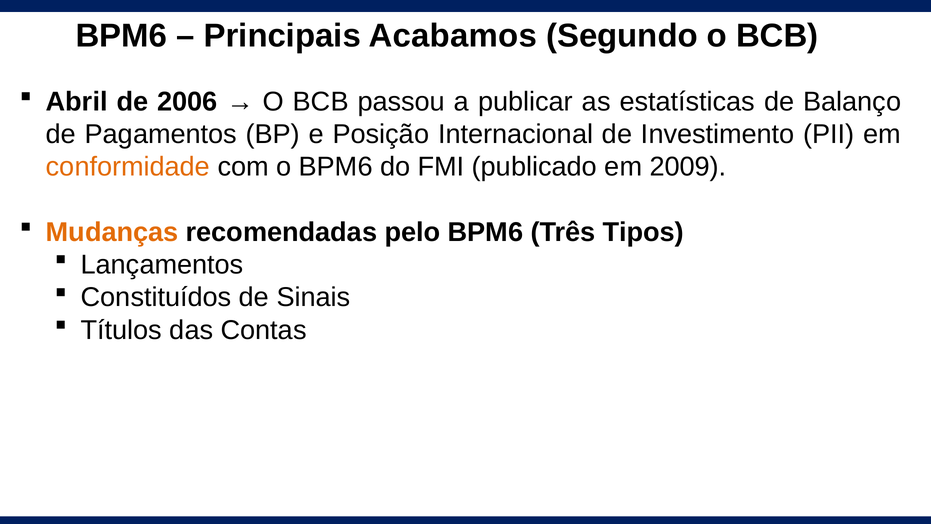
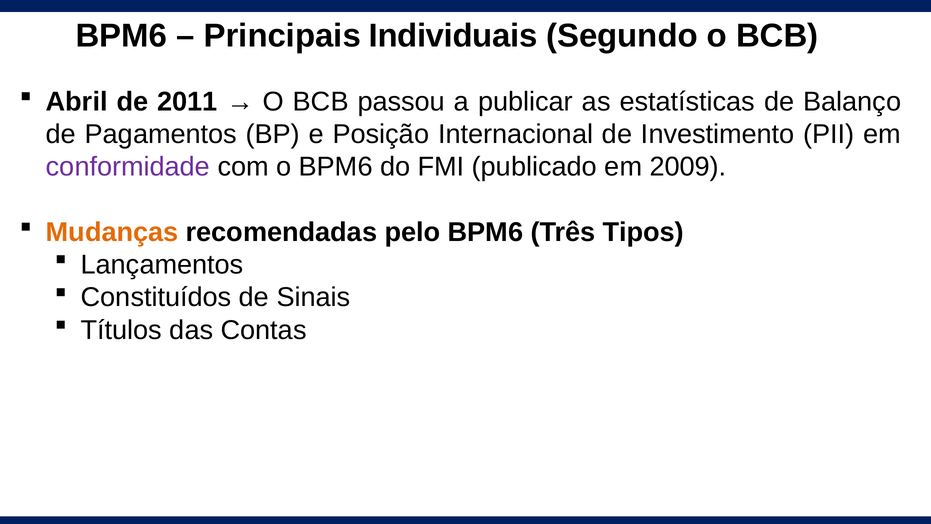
Acabamos: Acabamos -> Individuais (453, 36)
2006: 2006 -> 2011 (187, 102)
conformidade colour: orange -> purple (128, 167)
